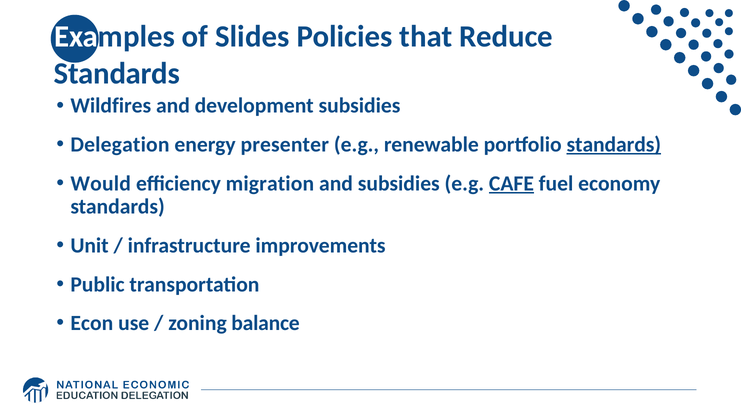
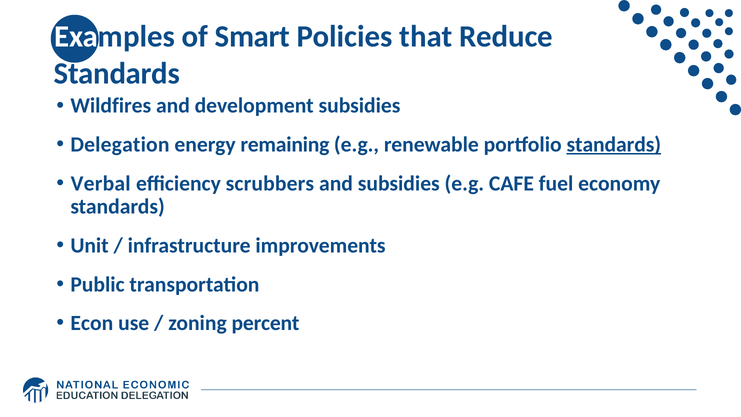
Slides: Slides -> Smart (253, 37)
presenter: presenter -> remaining (285, 145)
Would: Would -> Verbal (101, 183)
migration: migration -> scrubbers (270, 183)
CAFE underline: present -> none (511, 183)
balance: balance -> percent (266, 323)
